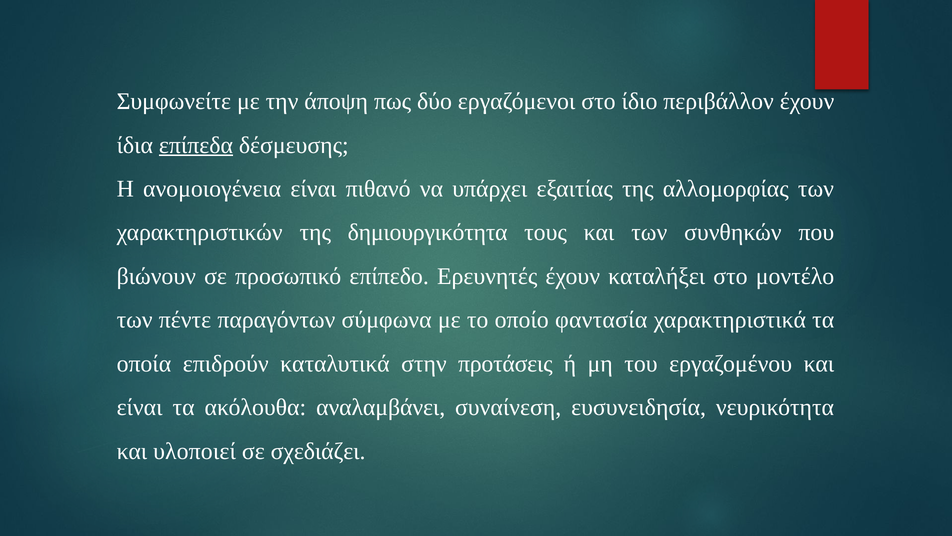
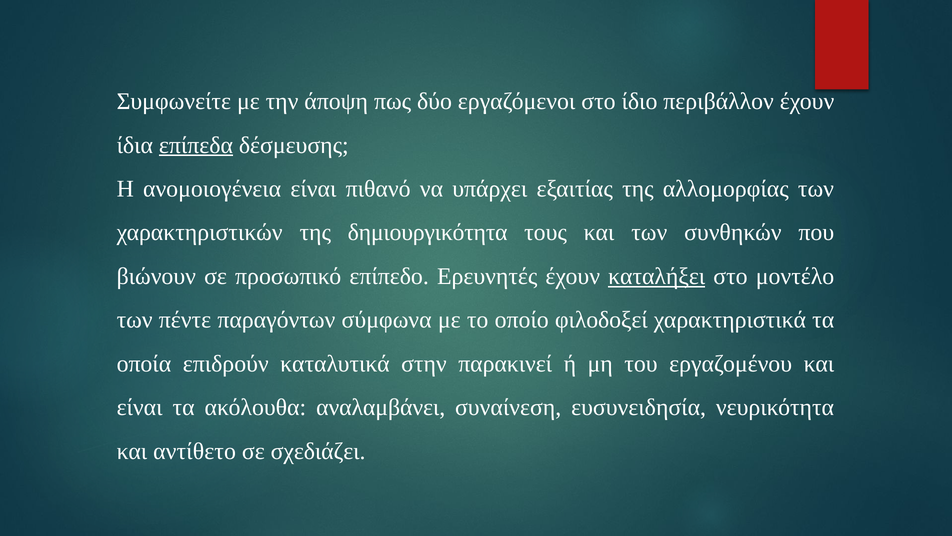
καταλήξει underline: none -> present (657, 276)
φαντασία: φαντασία -> φιλοδοξεί (601, 320)
προτάσεις: προτάσεις -> παρακινεί (505, 363)
υλοποιεί: υλοποιεί -> αντίθετο (195, 451)
